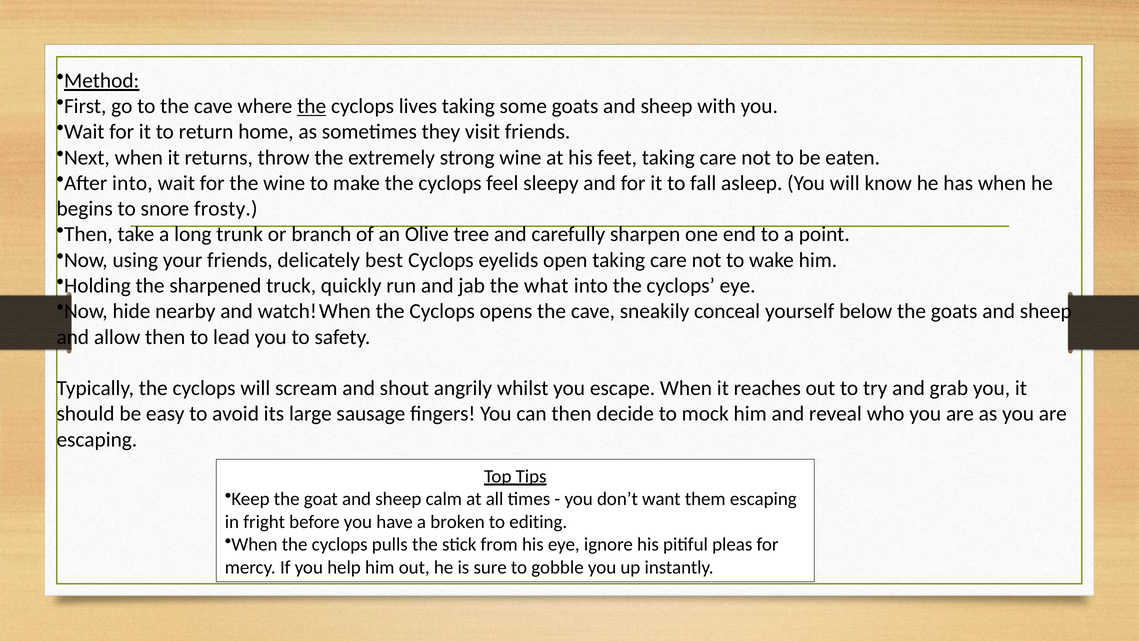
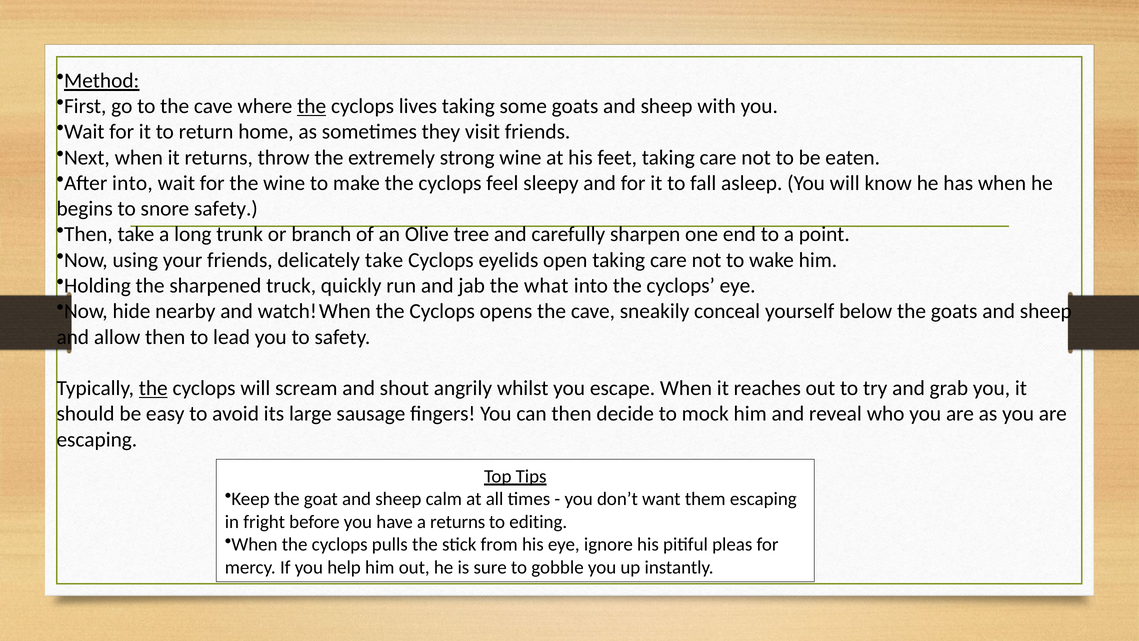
snore frosty: frosty -> safety (226, 209)
delicately best: best -> take (384, 260)
the underline: none -> present (153, 388)
a broken: broken -> returns (458, 522)
